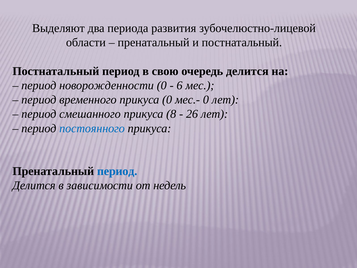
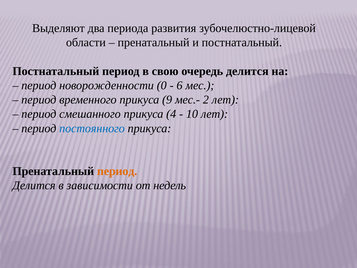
прикуса 0: 0 -> 9 (167, 100)
мес.- 0: 0 -> 2 (206, 100)
8: 8 -> 4 (171, 114)
26: 26 -> 10 (192, 114)
период colour: blue -> orange (117, 171)
